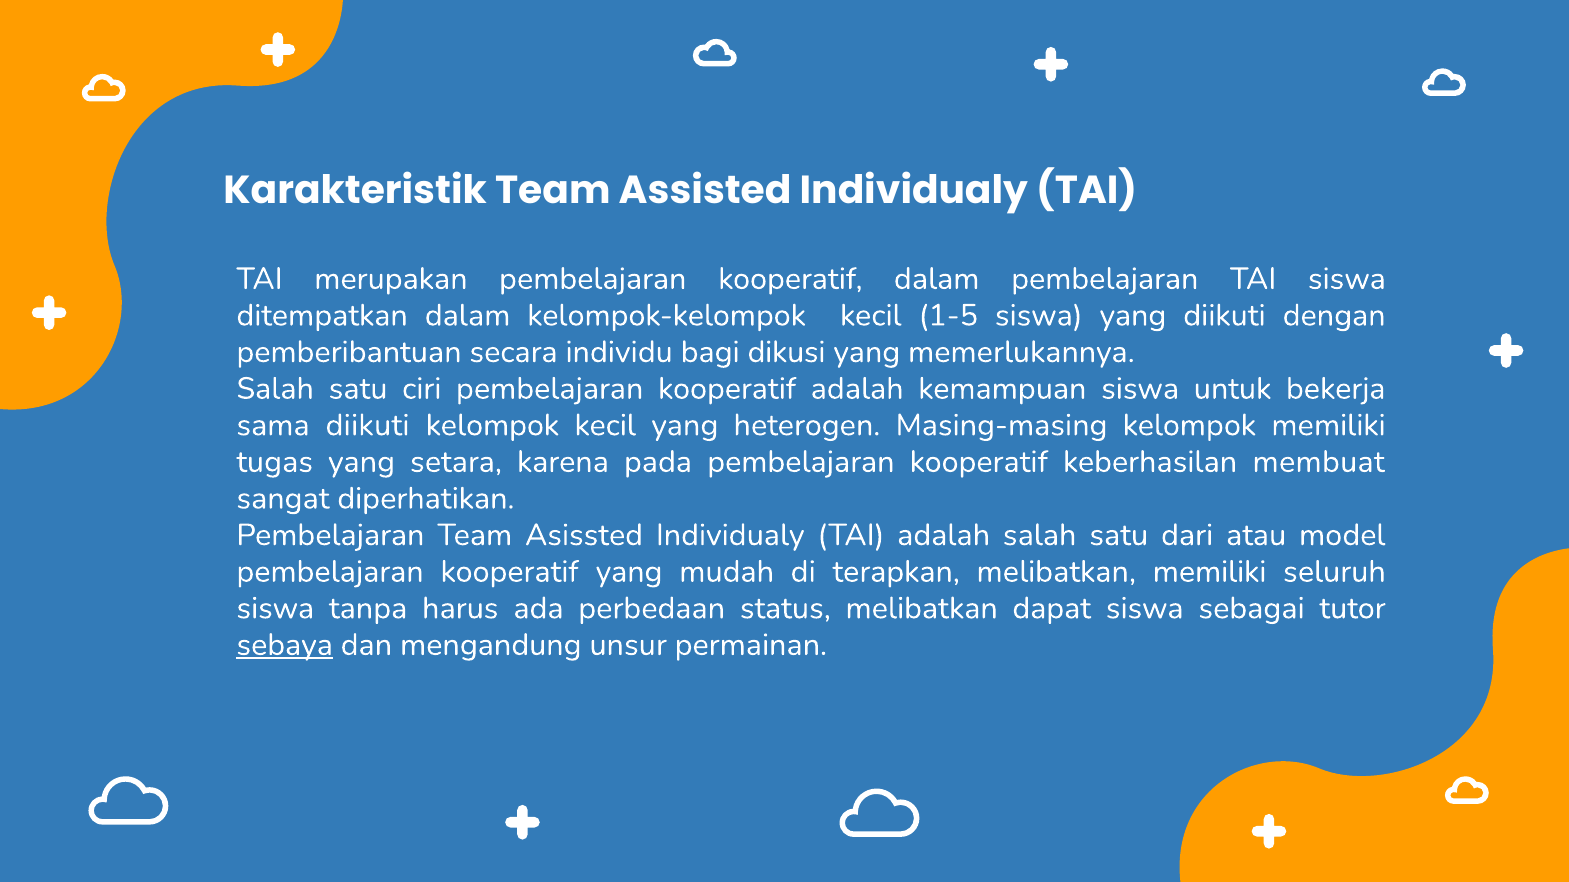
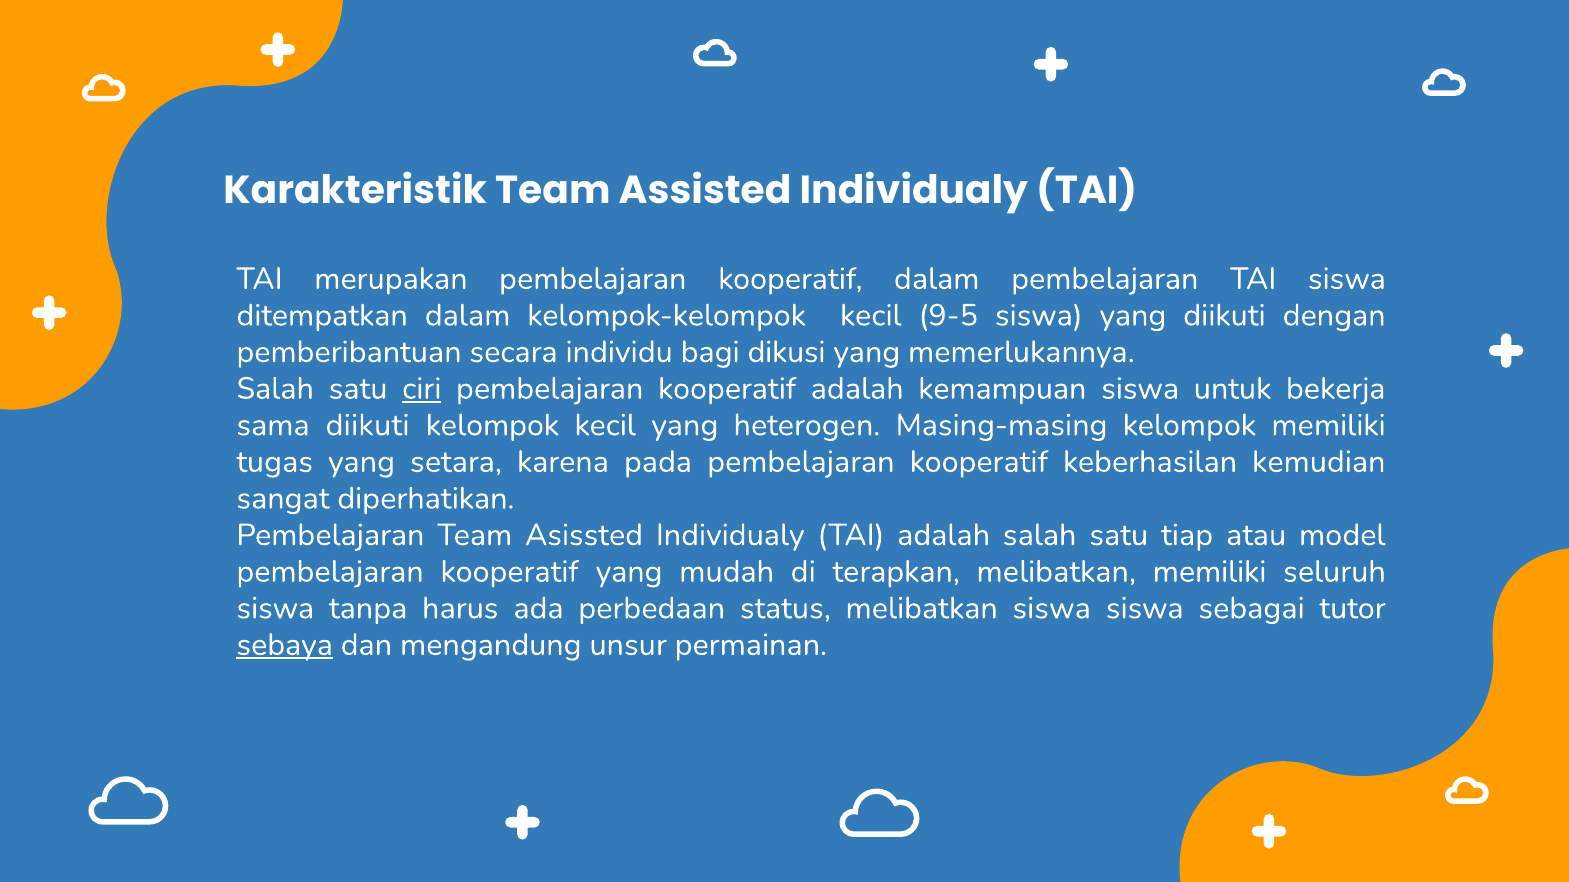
1-5: 1-5 -> 9-5 (948, 316)
ciri underline: none -> present (422, 389)
membuat: membuat -> kemudian (1319, 462)
dari: dari -> tiap (1187, 535)
melibatkan dapat: dapat -> siswa (1052, 609)
